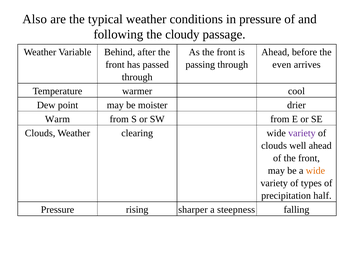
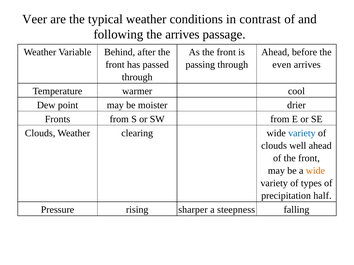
Also: Also -> Veer (35, 19)
in pressure: pressure -> contrast (260, 19)
the cloudy: cloudy -> arrives (182, 34)
Warm: Warm -> Fronts (58, 119)
variety colour: purple -> blue (302, 133)
